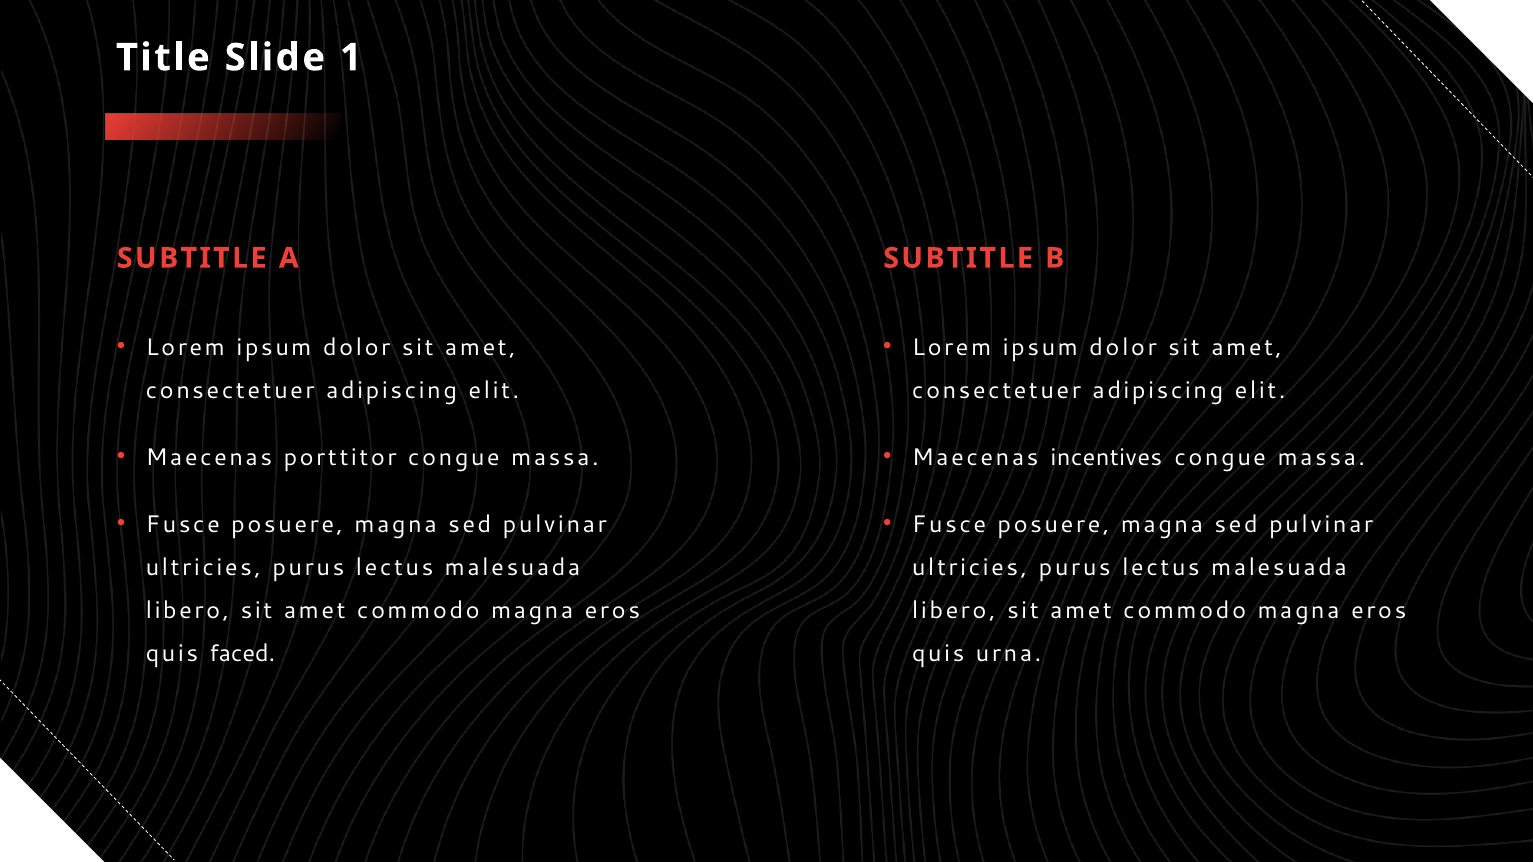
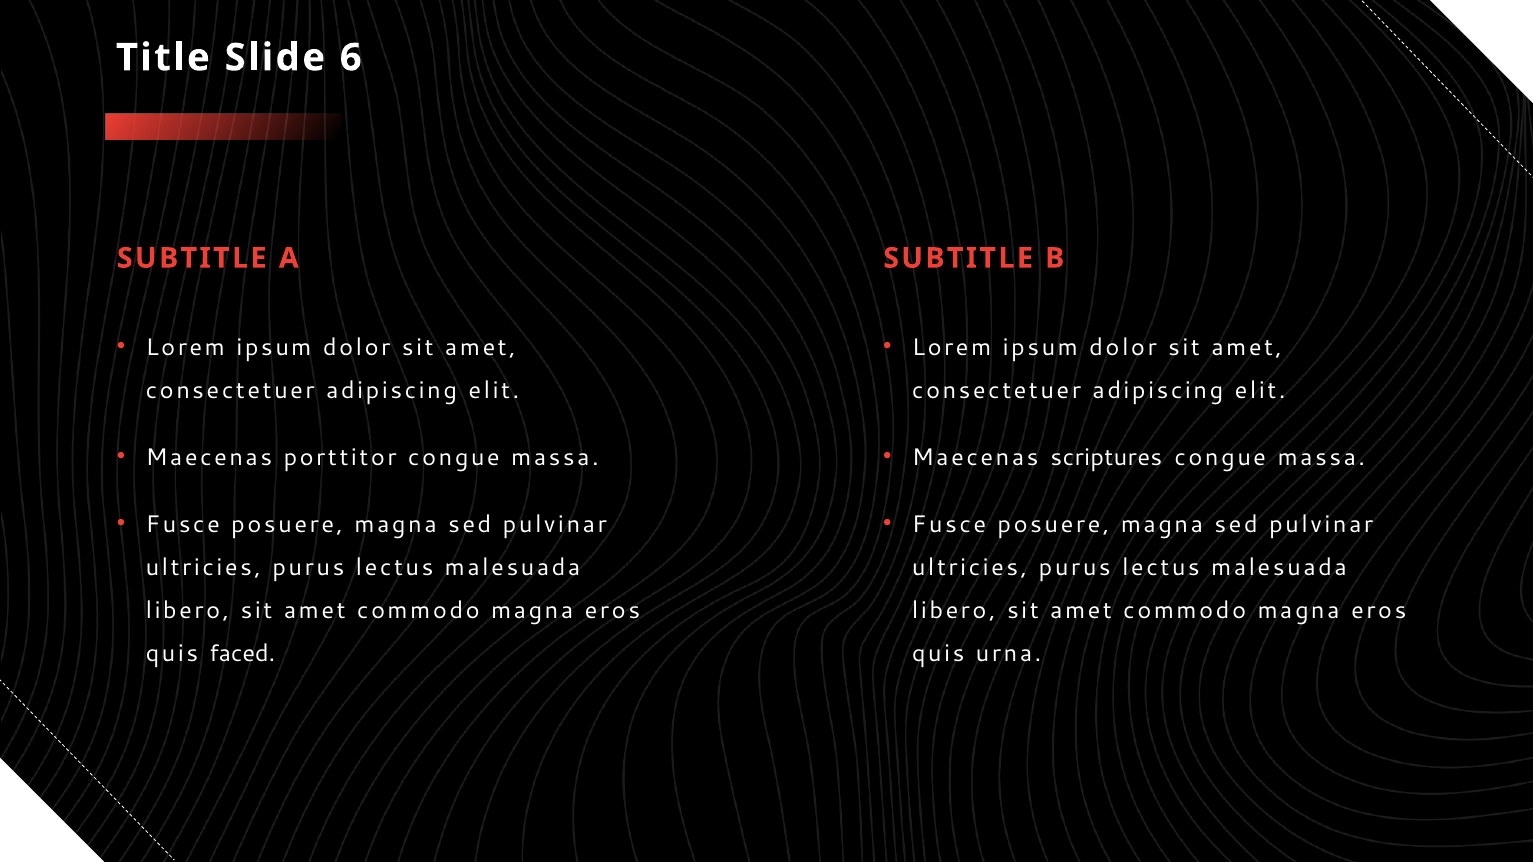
1: 1 -> 6 (351, 58)
incentives: incentives -> scriptures (1106, 457)
